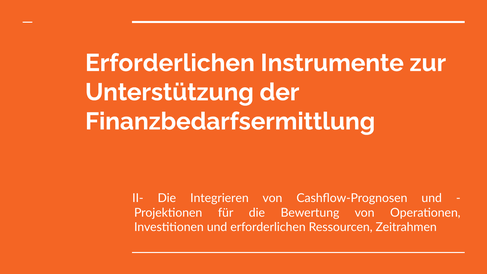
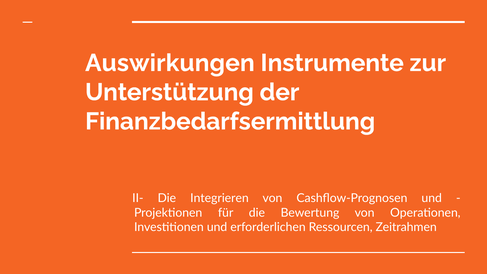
Erforderlichen: Erforderlichen -> Auswirkungen (170, 63)
